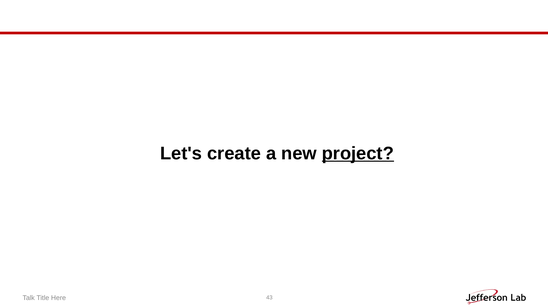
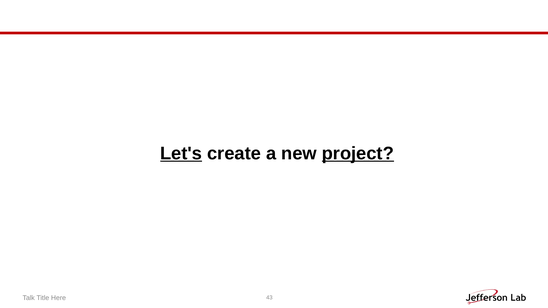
Let's underline: none -> present (181, 153)
